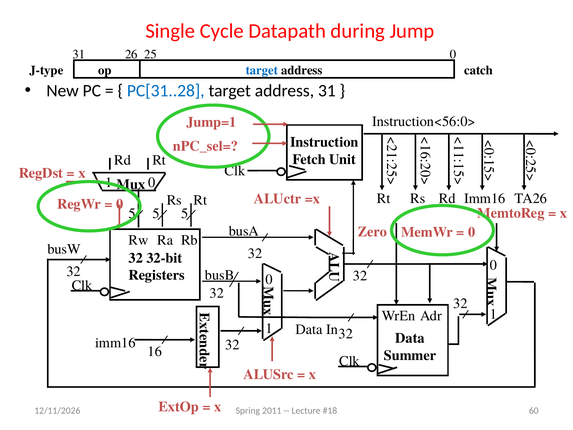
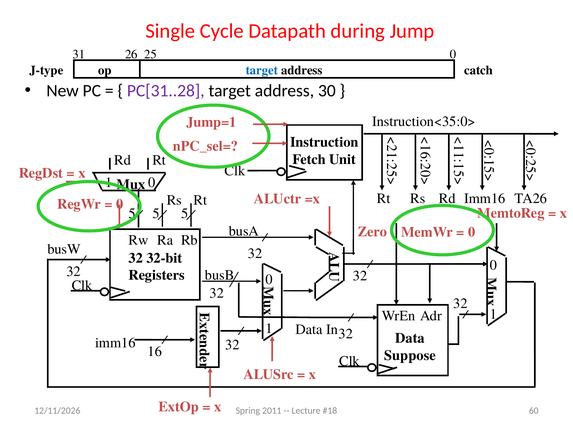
PC[31..28 colour: blue -> purple (166, 91)
address 31: 31 -> 30 (327, 91)
Instruction<56:0>: Instruction<56:0> -> Instruction<35:0> (424, 121)
Summer: Summer -> Suppose (410, 355)
